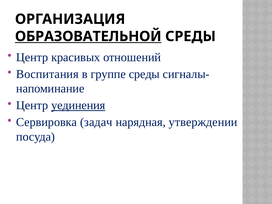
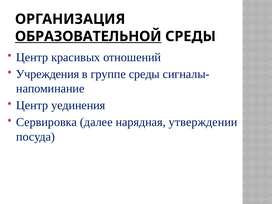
Воспитания: Воспитания -> Учреждения (48, 74)
уединения underline: present -> none (78, 105)
задач: задач -> далее (96, 122)
